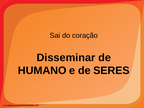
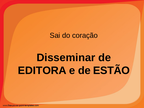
HUMANO: HUMANO -> EDITORA (42, 71)
SERES: SERES -> ESTÃO (111, 71)
